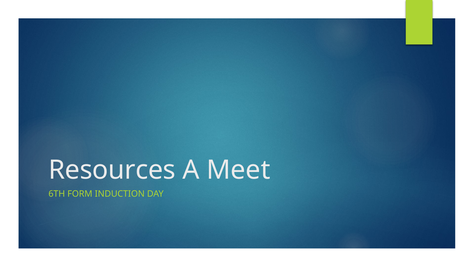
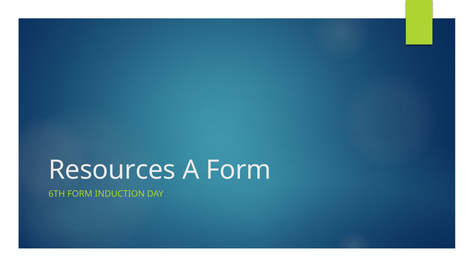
A Meet: Meet -> Form (239, 170)
